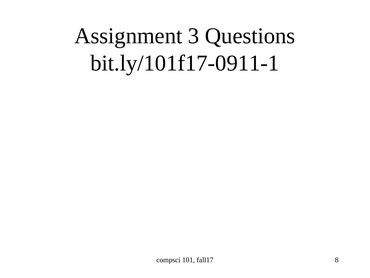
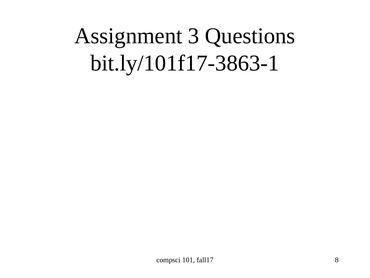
bit.ly/101f17-0911-1: bit.ly/101f17-0911-1 -> bit.ly/101f17-3863-1 (185, 63)
